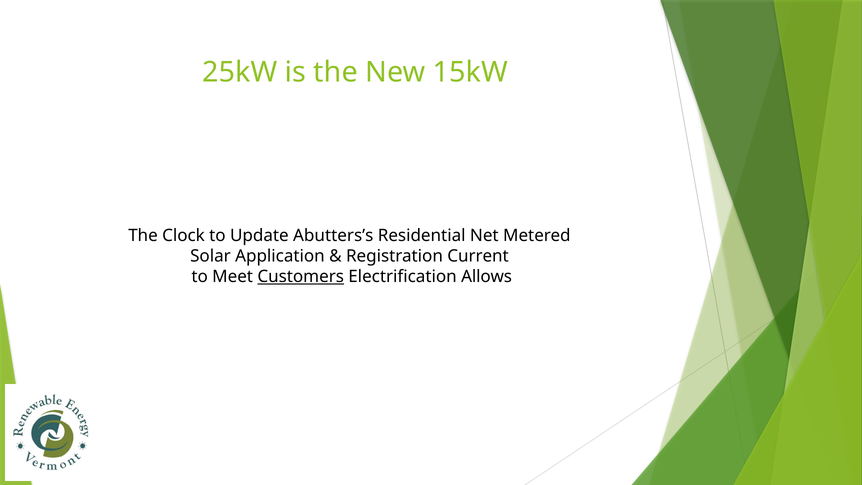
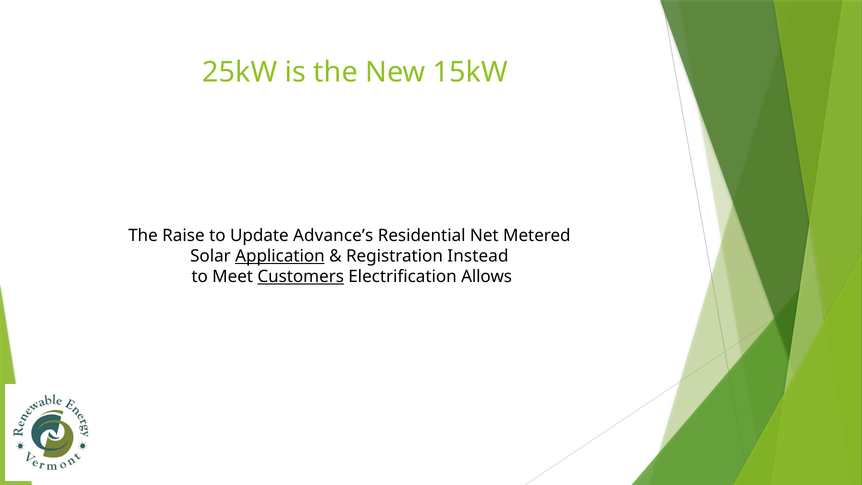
Clock: Clock -> Raise (183, 236)
Abutters’s: Abutters’s -> Advance’s (333, 236)
Application underline: none -> present (280, 256)
Current: Current -> Instead (478, 256)
